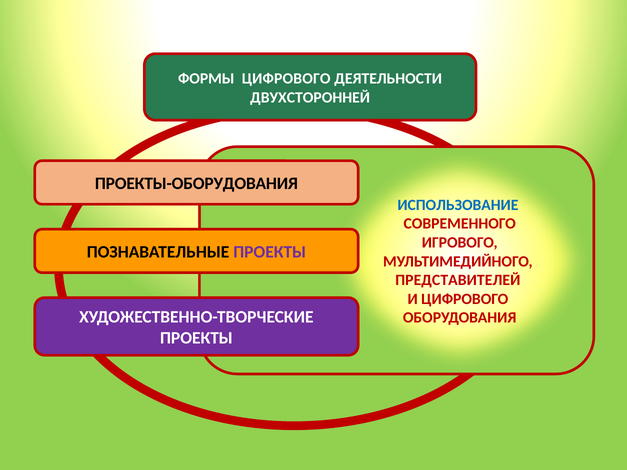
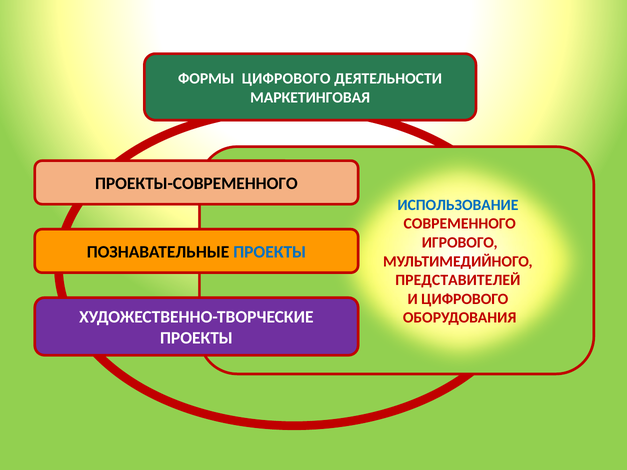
ДВУХСТОРОННЕЙ: ДВУХСТОРОННЕЙ -> МАРКЕТИНГОВАЯ (310, 97)
ПРОЕКТЫ-ОБОРУДОВАНИЯ: ПРОЕКТЫ-ОБОРУДОВАНИЯ -> ПРОЕКТЫ-СОВРЕМЕННОГО (196, 184)
ПРОЕКТЫ colour: purple -> blue (270, 252)
